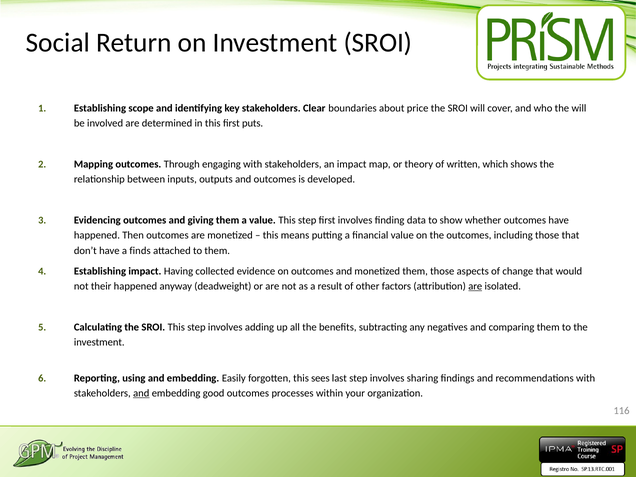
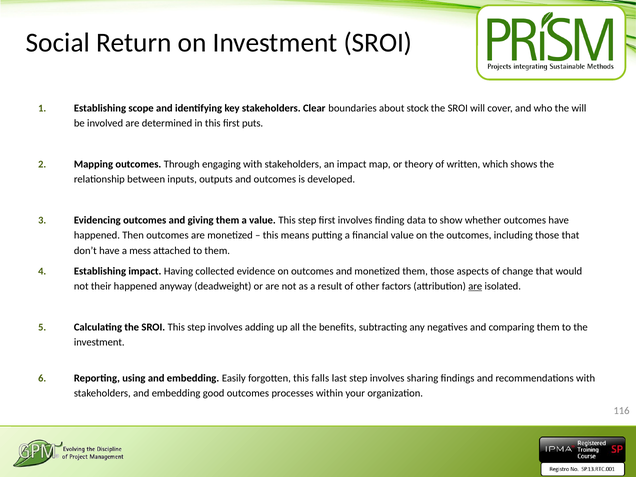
price: price -> stock (418, 108)
finds: finds -> mess (140, 251)
sees: sees -> falls (320, 378)
and underline: present -> none (141, 393)
